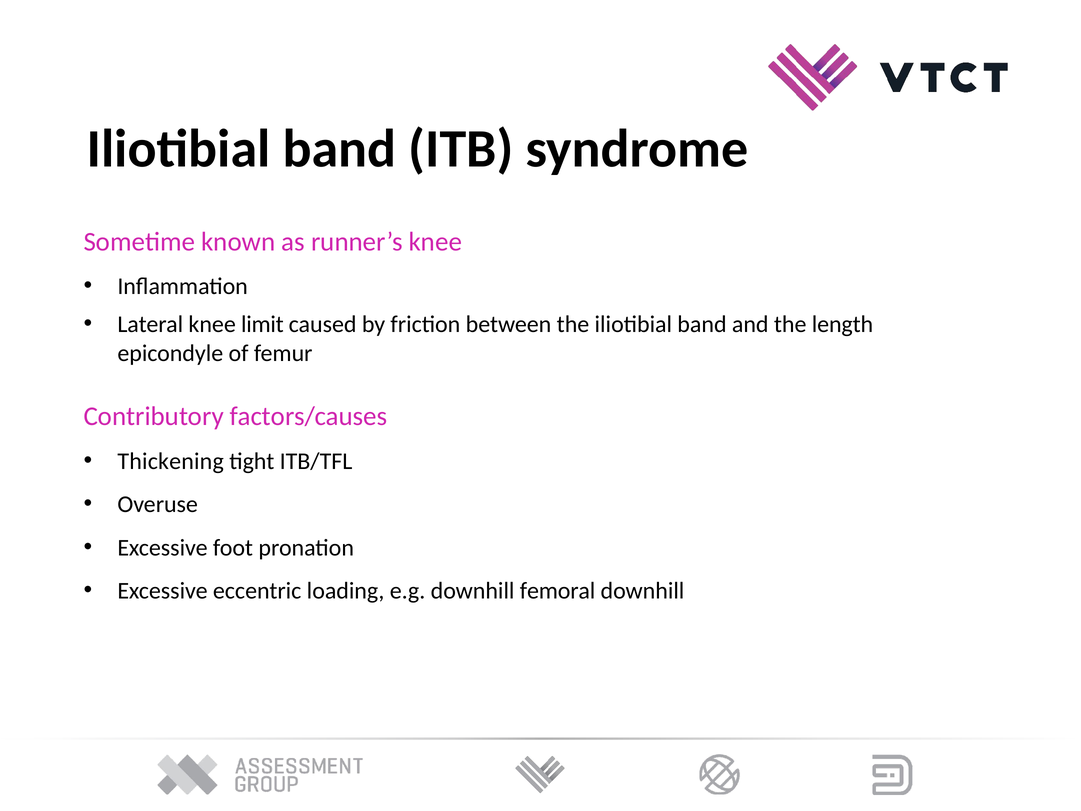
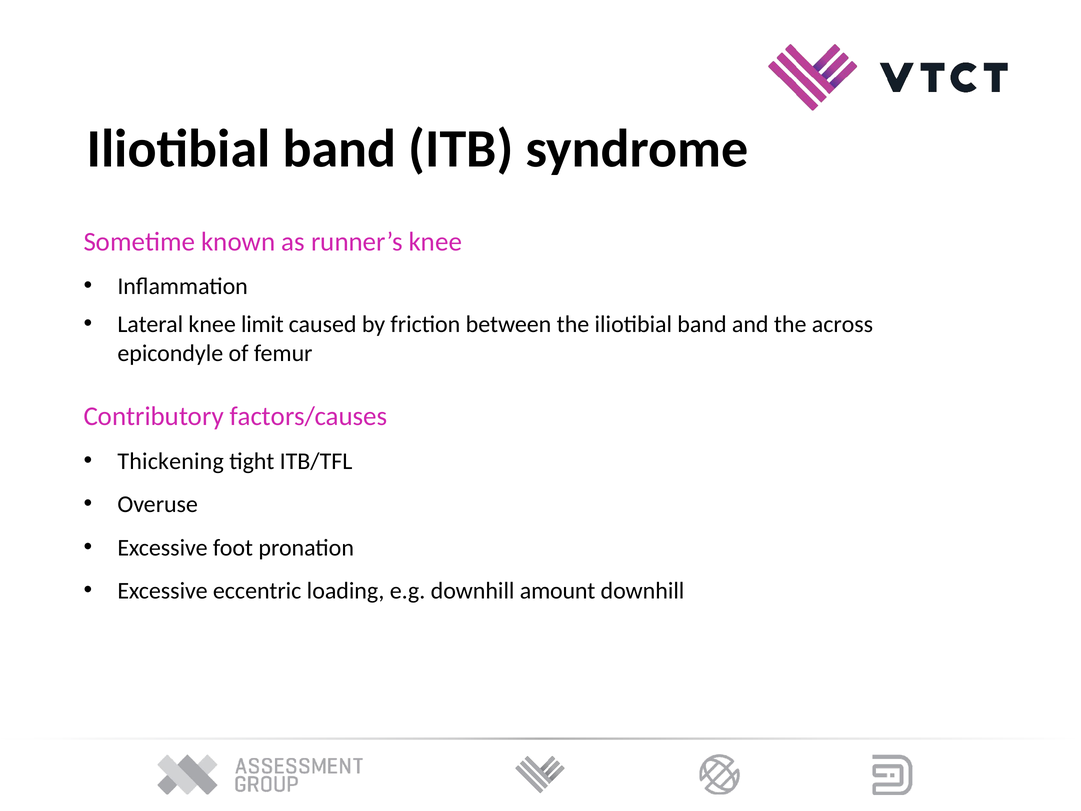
length: length -> across (842, 324)
femoral: femoral -> amount (558, 591)
